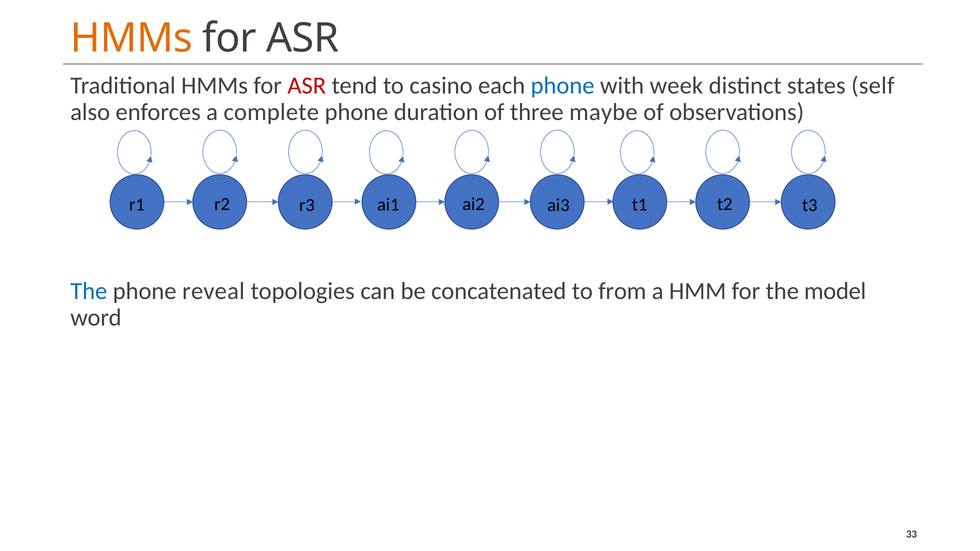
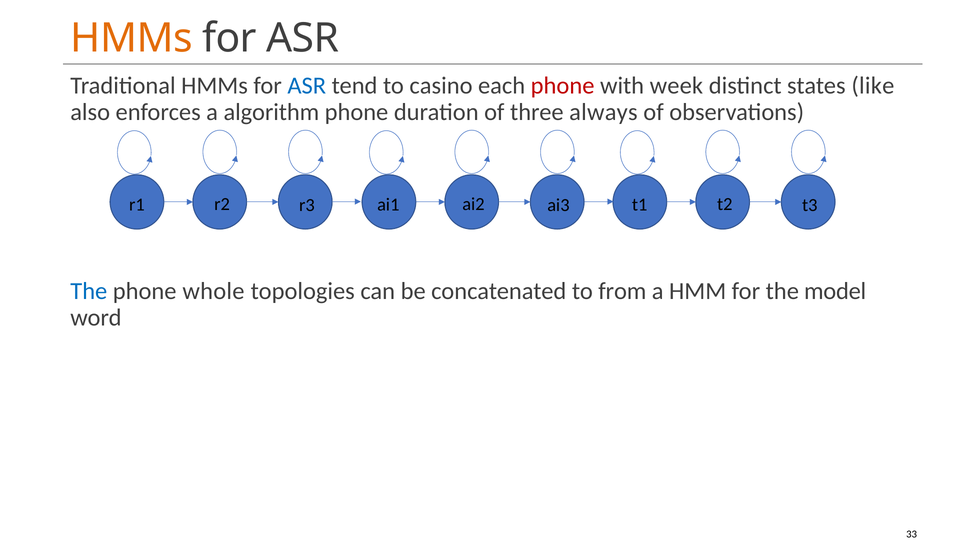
ASR colour: red -> blue (307, 86)
phone colour: blue -> red (563, 86)
self: self -> like (873, 86)
complete: complete -> algorithm (271, 112)
maybe: maybe -> always (603, 112)
reveal: reveal -> whole (213, 291)
